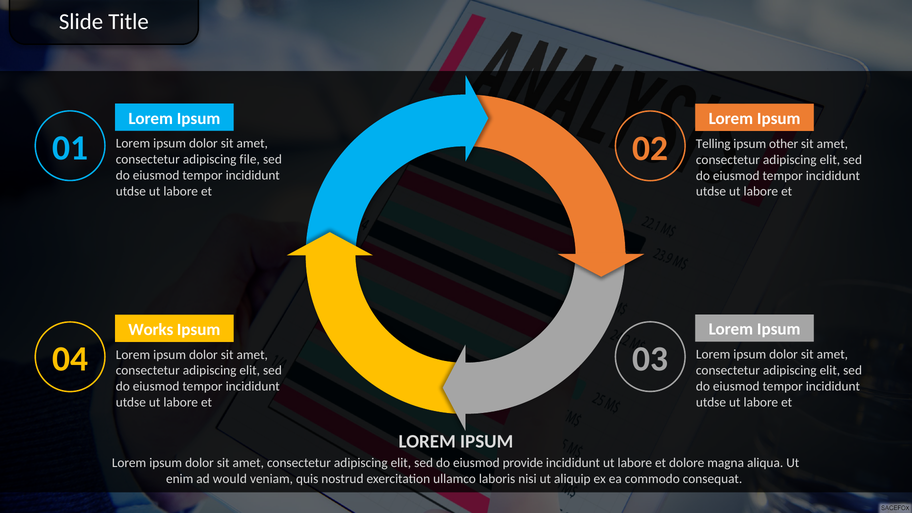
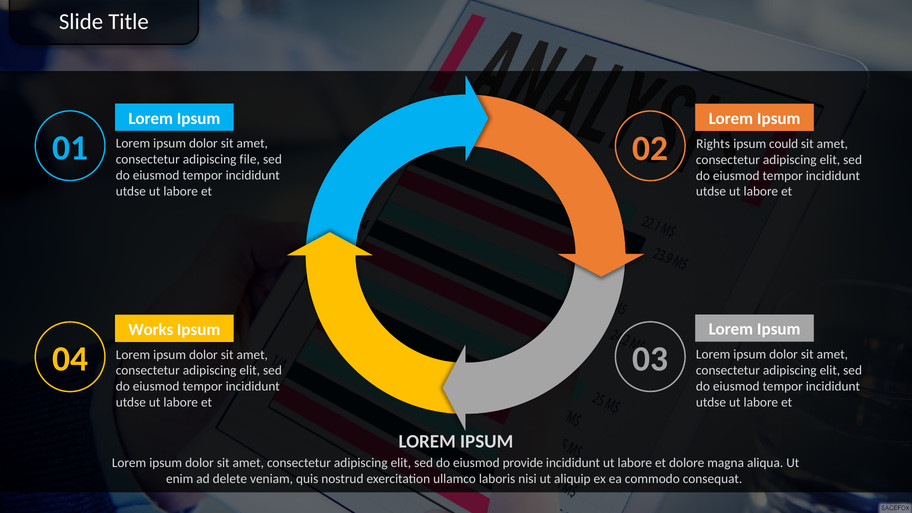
Telling: Telling -> Rights (713, 144)
other: other -> could (784, 144)
would: would -> delete (230, 479)
